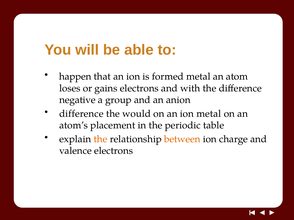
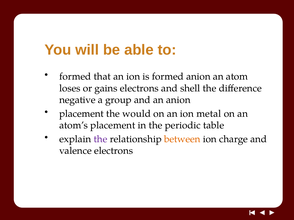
happen: happen -> formed (75, 77)
formed metal: metal -> anion (198, 77)
with: with -> shell (190, 88)
difference: difference -> placement (82, 114)
the colour: orange -> purple (100, 139)
